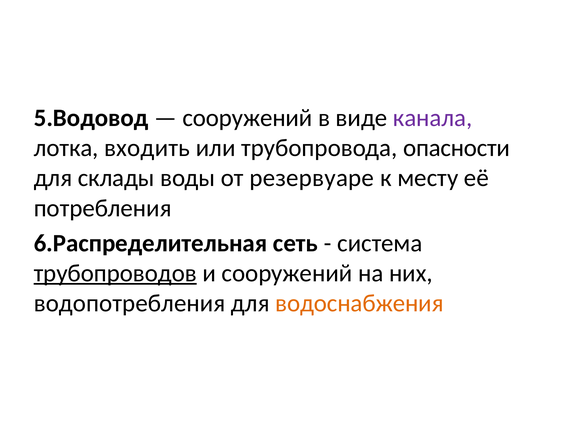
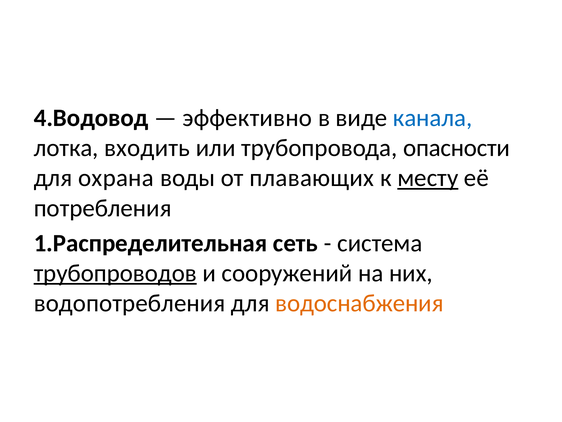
5.Водовод: 5.Водовод -> 4.Водовод (91, 118)
сооружений: сооружений -> эффективно (247, 118)
канала colour: purple -> blue (433, 118)
склады: склады -> охрана (116, 178)
резервуаре: резервуаре -> плавающих (312, 178)
месту underline: none -> present (428, 178)
6.Распределительная: 6.Распределительная -> 1.Распределительная (151, 243)
